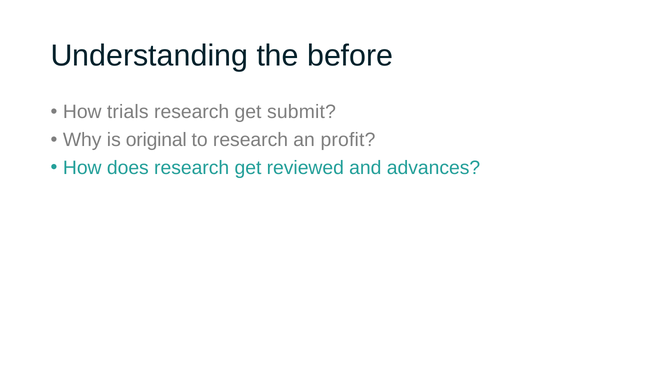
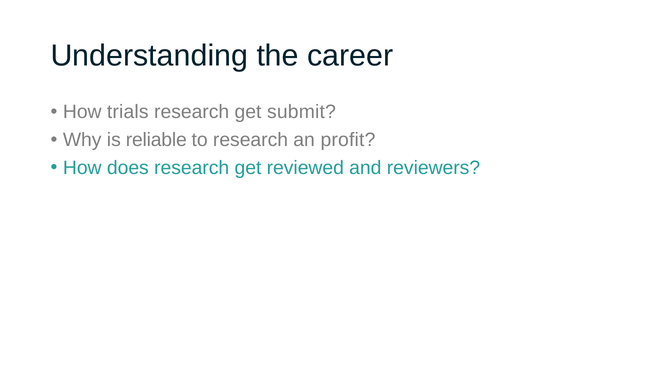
before: before -> career (350, 56)
original: original -> reliable (156, 140)
advances: advances -> reviewers (433, 168)
